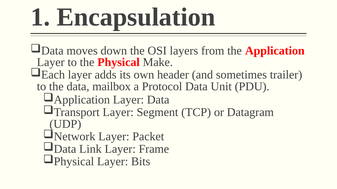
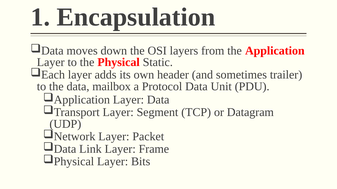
Make: Make -> Static (158, 62)
